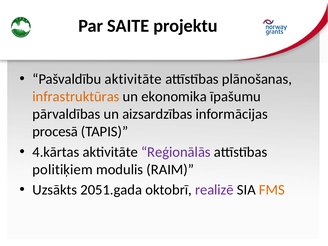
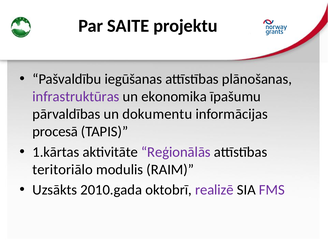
Pašvaldību aktivitāte: aktivitāte -> iegūšanas (133, 79)
infrastruktūras colour: orange -> purple (76, 97)
aizsardzības: aizsardzības -> dokumentu (157, 114)
4.kārtas: 4.kārtas -> 1.kārtas (56, 152)
politiķiem: politiķiem -> teritoriālo (63, 170)
2051.gada: 2051.gada -> 2010.gada (111, 190)
FMS colour: orange -> purple (272, 190)
